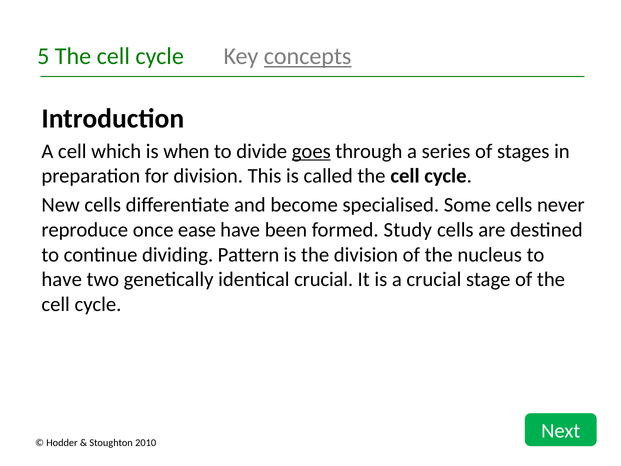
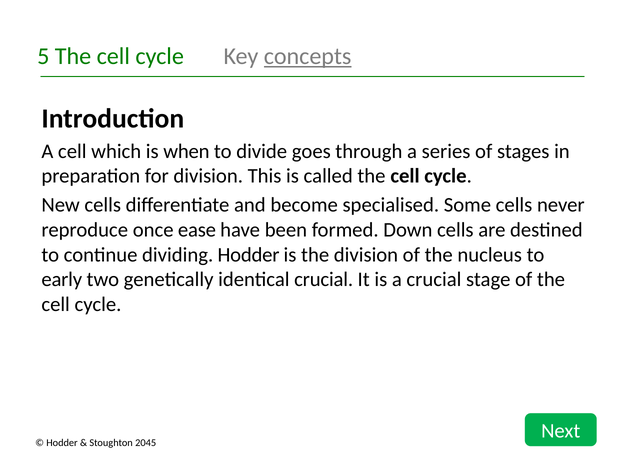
goes underline: present -> none (311, 151)
Study: Study -> Down (408, 230)
dividing Pattern: Pattern -> Hodder (249, 255)
have: have -> early (62, 279)
2010: 2010 -> 2045 (146, 442)
